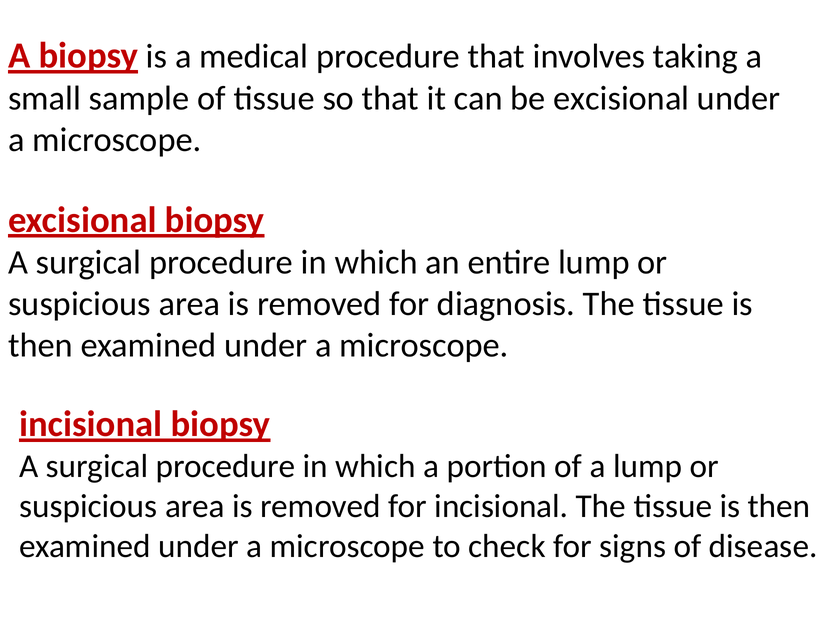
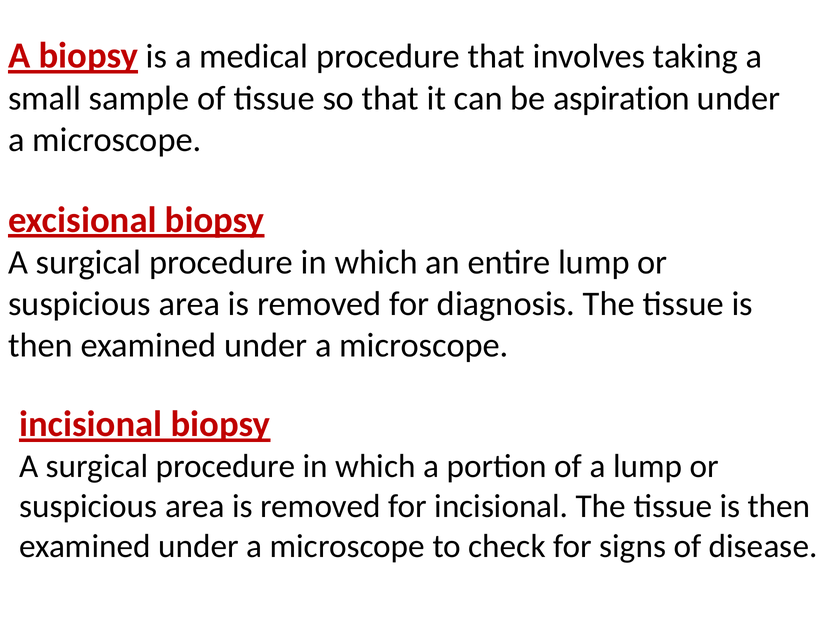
be excisional: excisional -> aspiration (622, 98)
